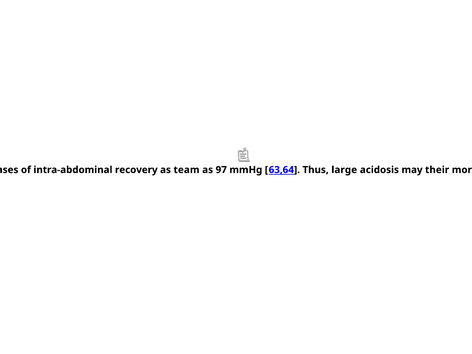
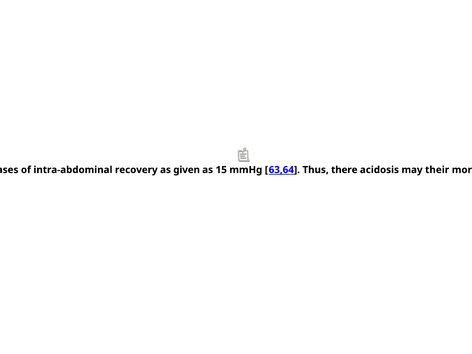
team: team -> given (187, 170)
97: 97 -> 15 (221, 170)
large: large -> there (344, 170)
